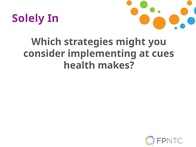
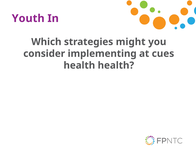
Solely: Solely -> Youth (28, 18)
health makes: makes -> health (116, 65)
